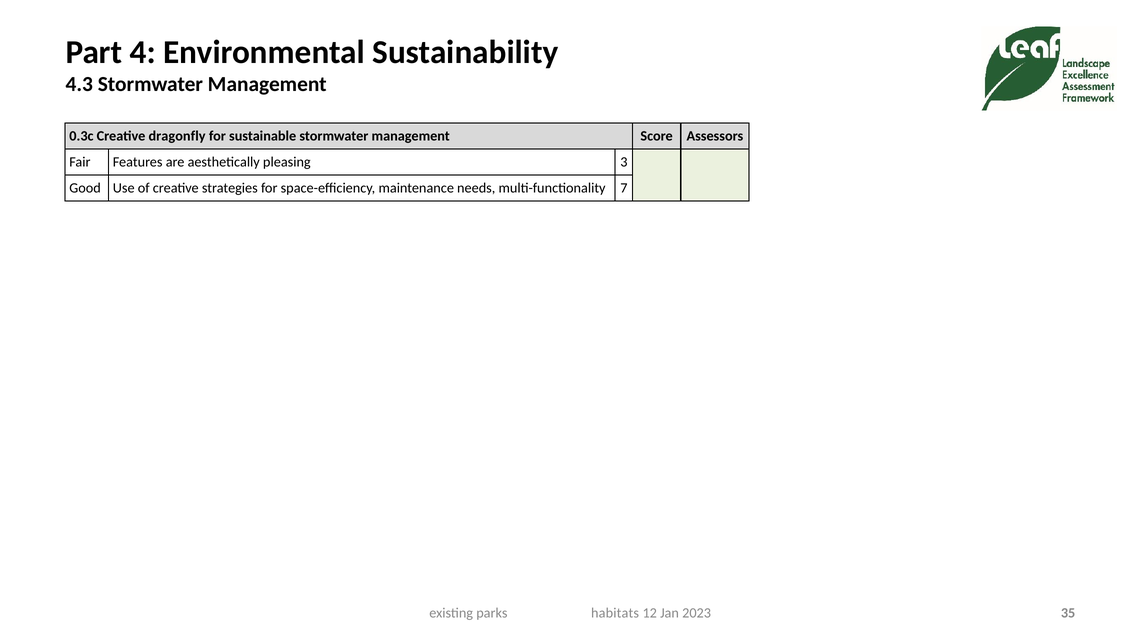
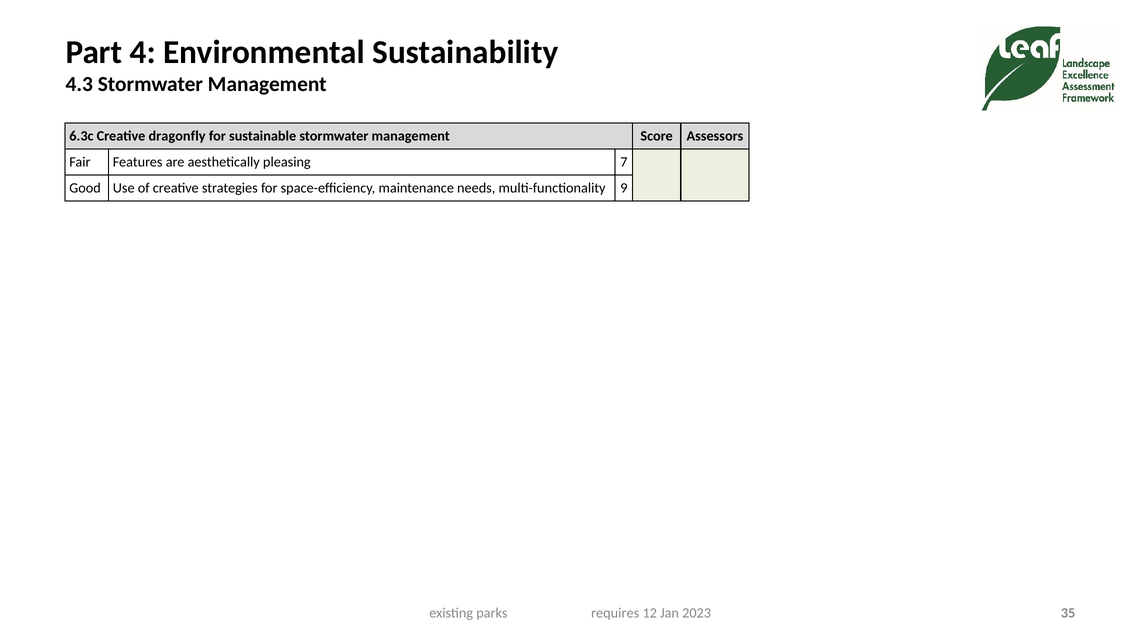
0.3c: 0.3c -> 6.3c (81, 136)
3: 3 -> 7 (624, 162)
7: 7 -> 9 (624, 188)
habitats: habitats -> requires (615, 613)
